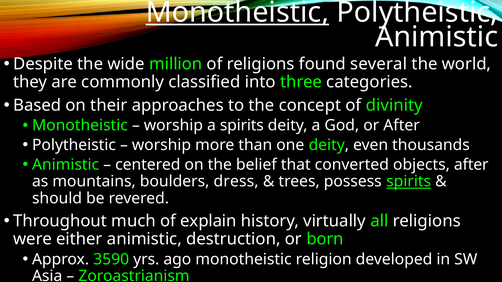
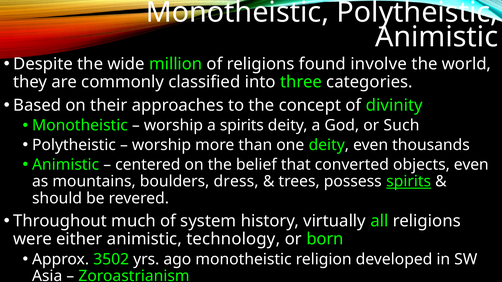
Monotheistic underline: present -> none (237, 12)
several: several -> involve (379, 64)
or After: After -> Such (401, 126)
objects after: after -> even (471, 165)
explain: explain -> system (208, 221)
destruction: destruction -> technology (233, 239)
3590: 3590 -> 3502 (111, 260)
